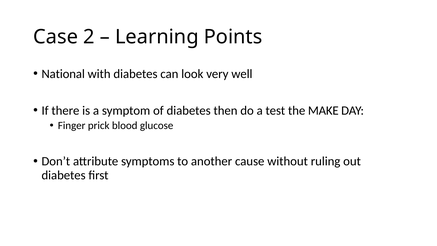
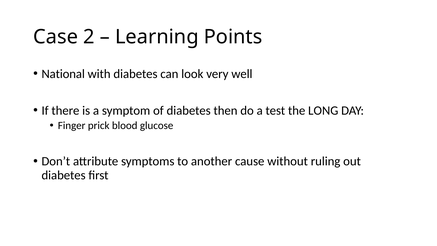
MAKE: MAKE -> LONG (323, 111)
